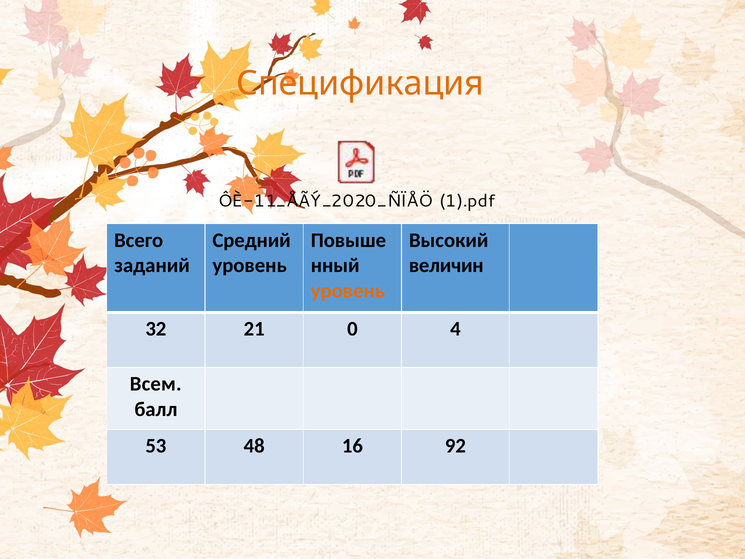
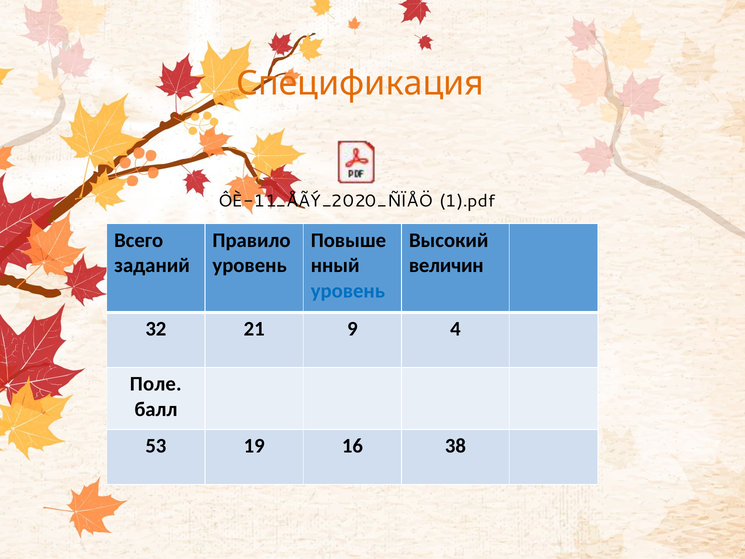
Средний: Средний -> Правило (252, 240)
уровень colour: orange -> blue (348, 291)
0: 0 -> 9 (352, 329)
Всем: Всем -> Поле (156, 384)
48: 48 -> 19 (254, 446)
92: 92 -> 38 (455, 446)
